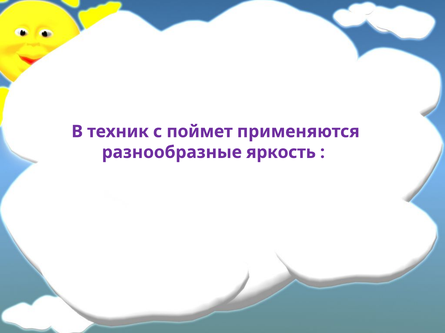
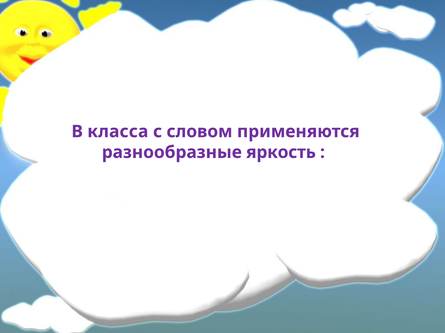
техник: техник -> класса (118, 132)
поймет: поймет -> словом (200, 132)
